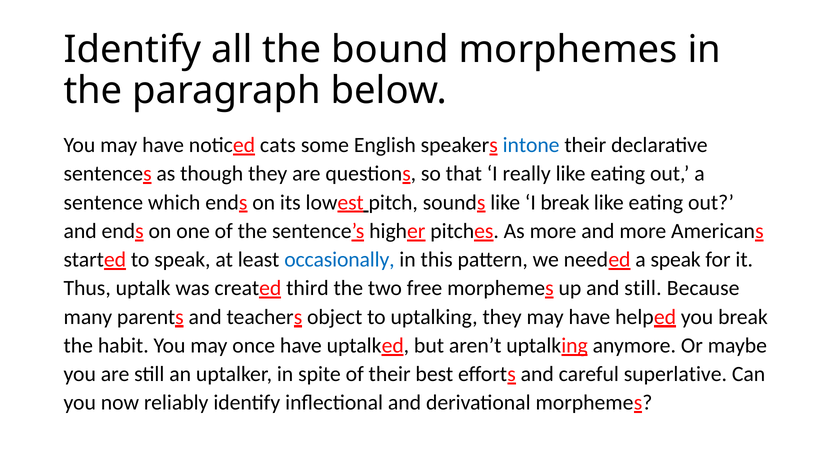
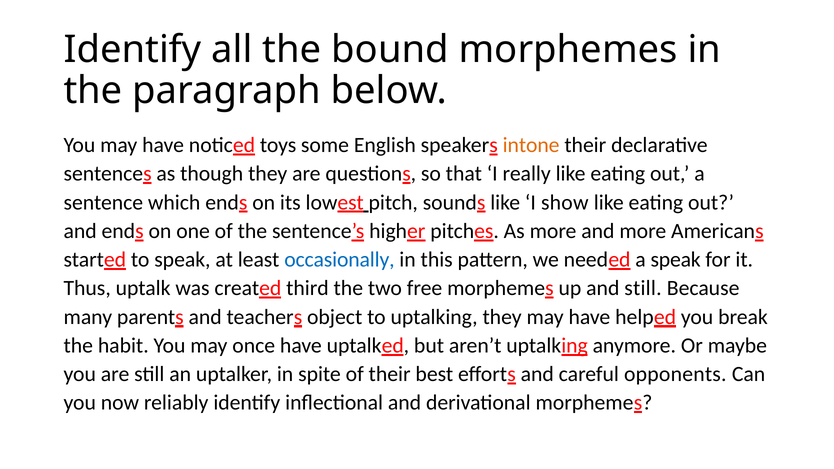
cats: cats -> toys (278, 145)
intone colour: blue -> orange (531, 145)
I break: break -> show (565, 202)
superlative: superlative -> opponents (675, 374)
